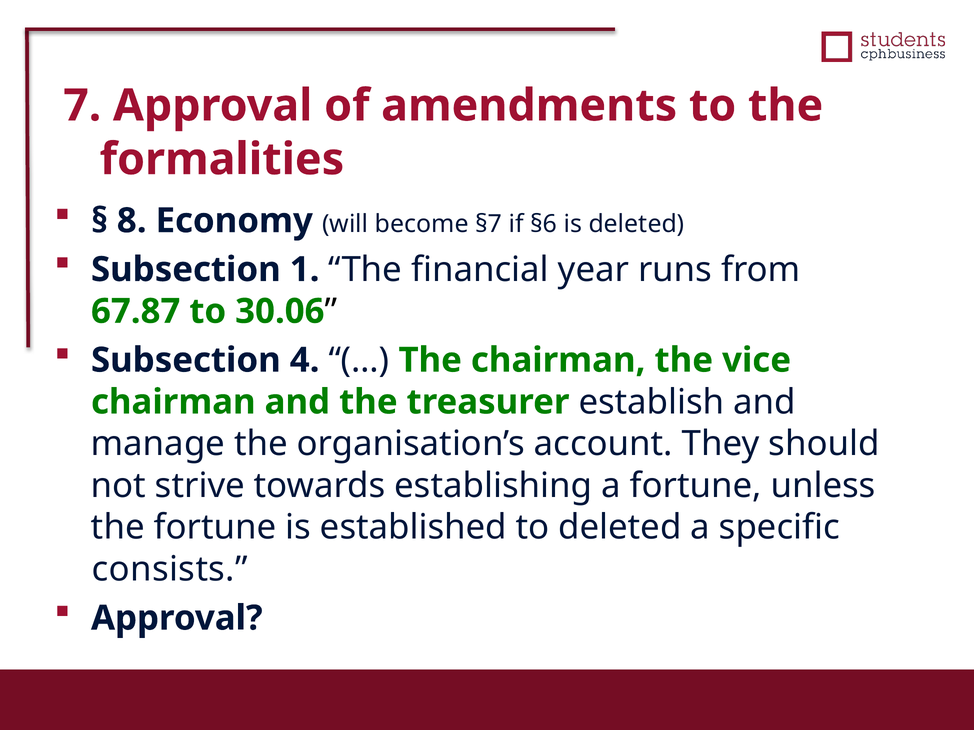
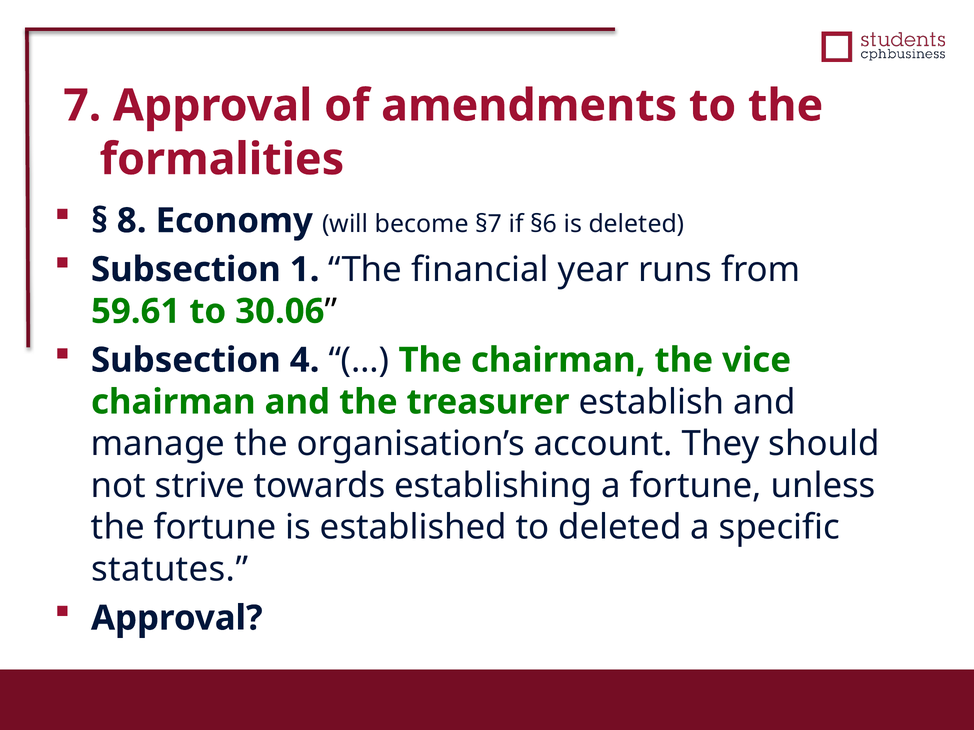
67.87: 67.87 -> 59.61 (136, 311)
consists: consists -> statutes (170, 569)
